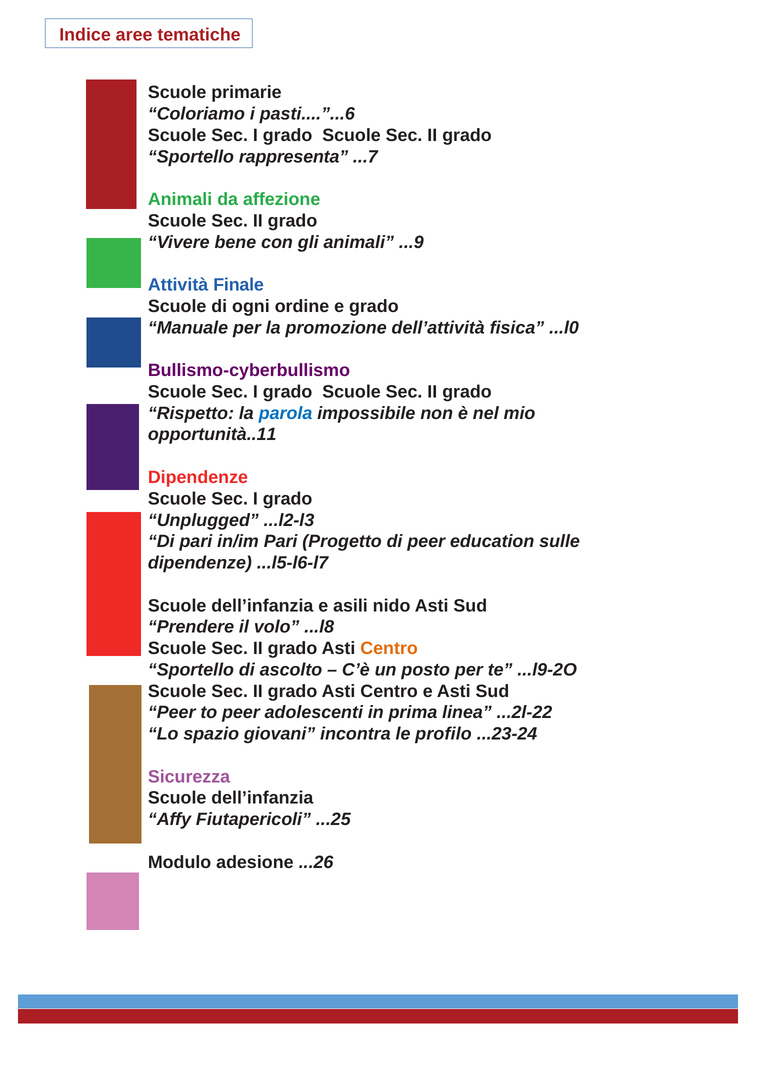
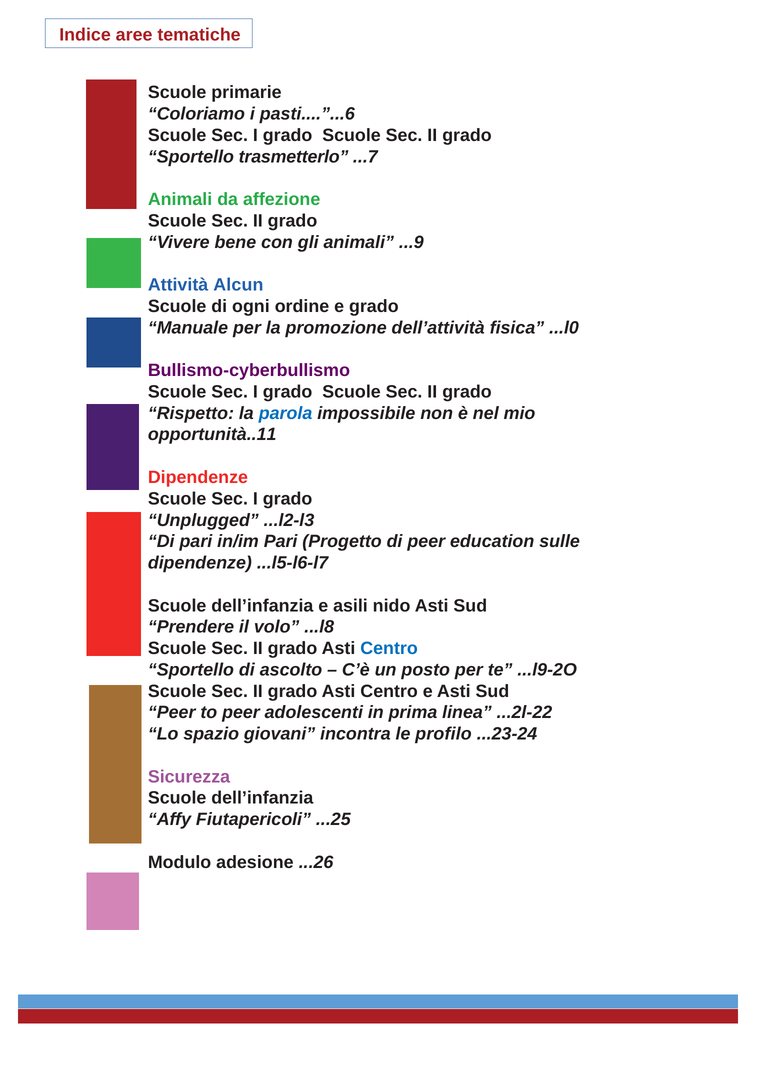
rappresenta: rappresenta -> trasmetterlo (294, 157)
Finale: Finale -> Alcun (238, 285)
Centro colour: orange -> blue (389, 649)
